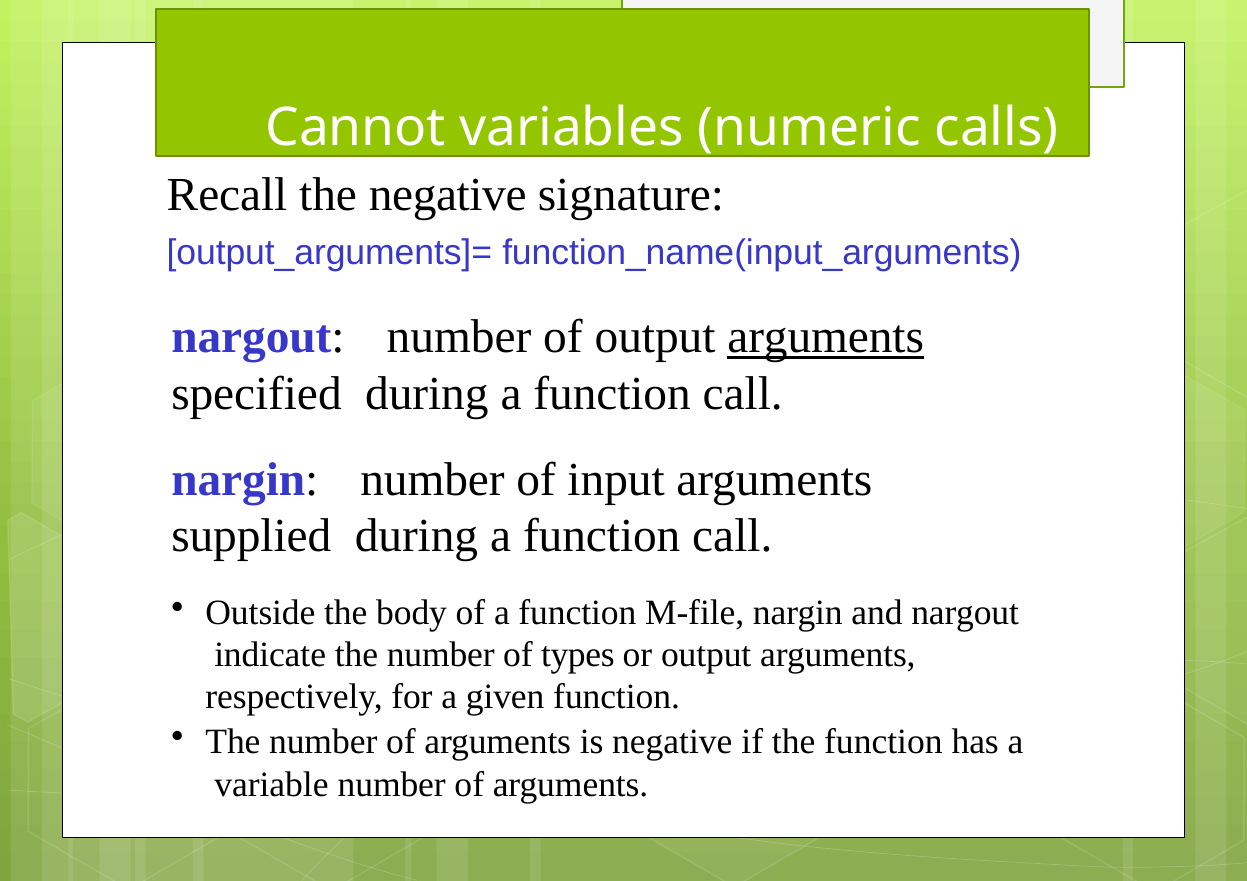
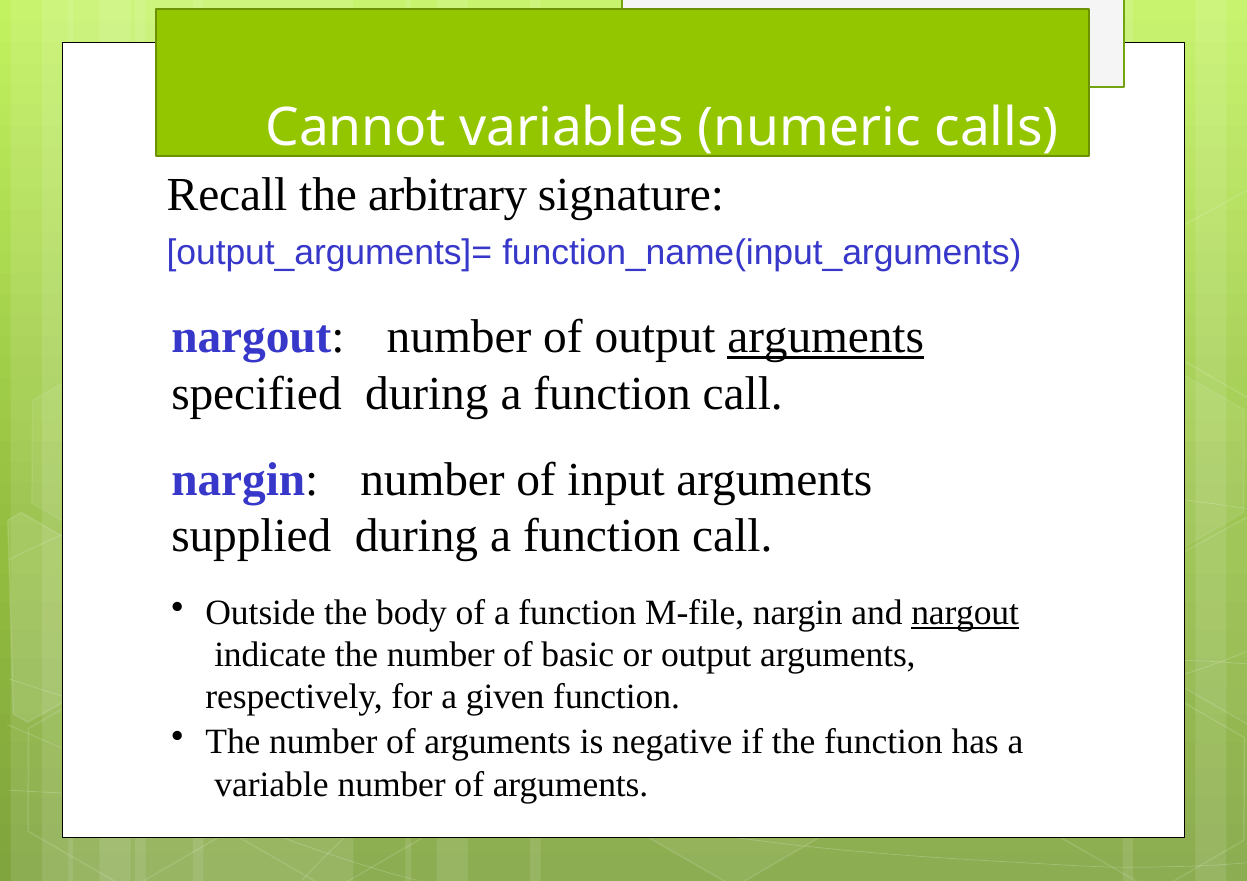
the negative: negative -> arbitrary (448, 195)
nargout underline: none -> present (965, 613)
types: types -> basic (578, 655)
